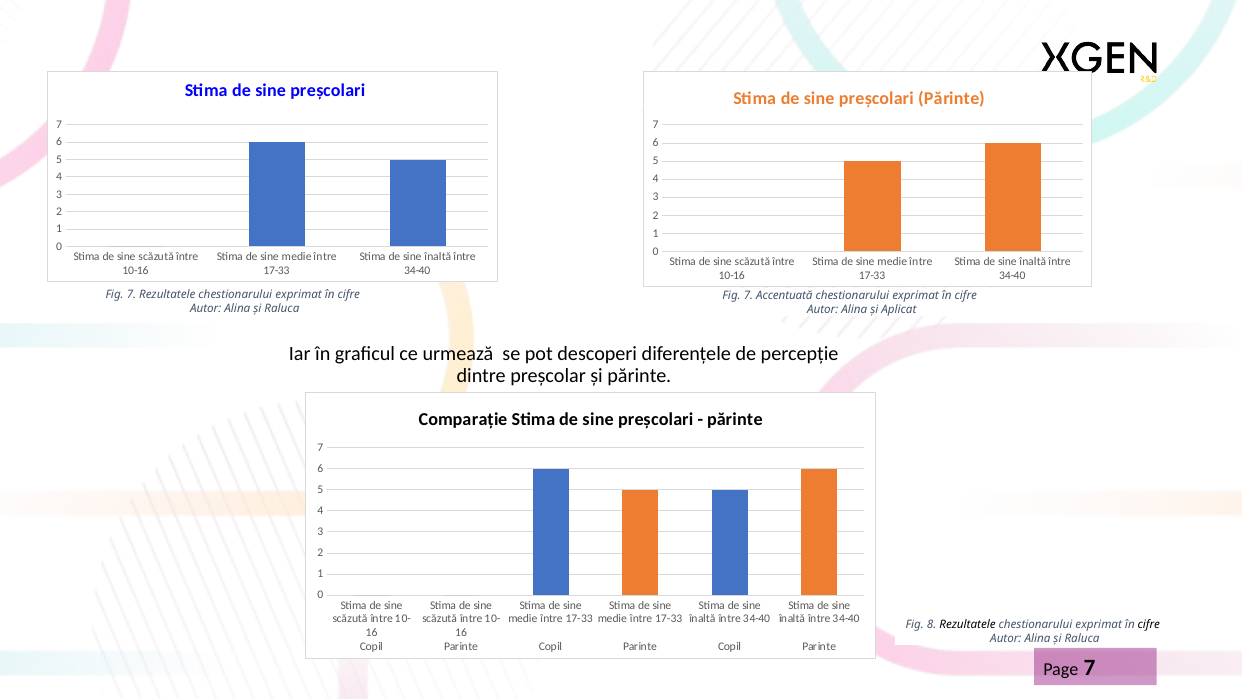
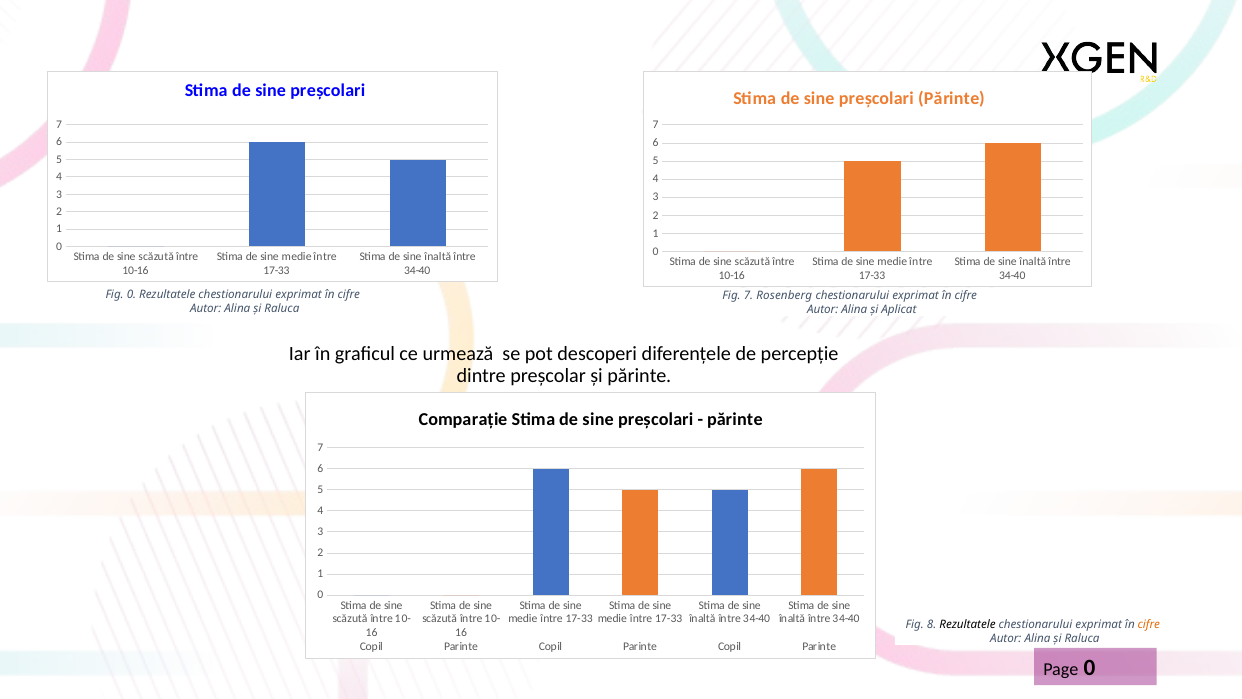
7: 7 -> 0 (131, 294)
Accentuată: Accentuată -> Rosenberg (784, 296)
cifre colour: black -> orange (1149, 624)
Page 7: 7 -> 0 (1089, 668)
